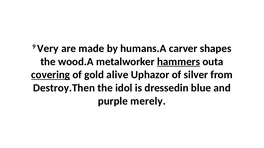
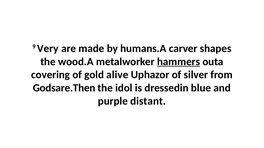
covering underline: present -> none (51, 75)
Destroy.Then: Destroy.Then -> Godsare.Then (64, 88)
merely: merely -> distant (148, 101)
